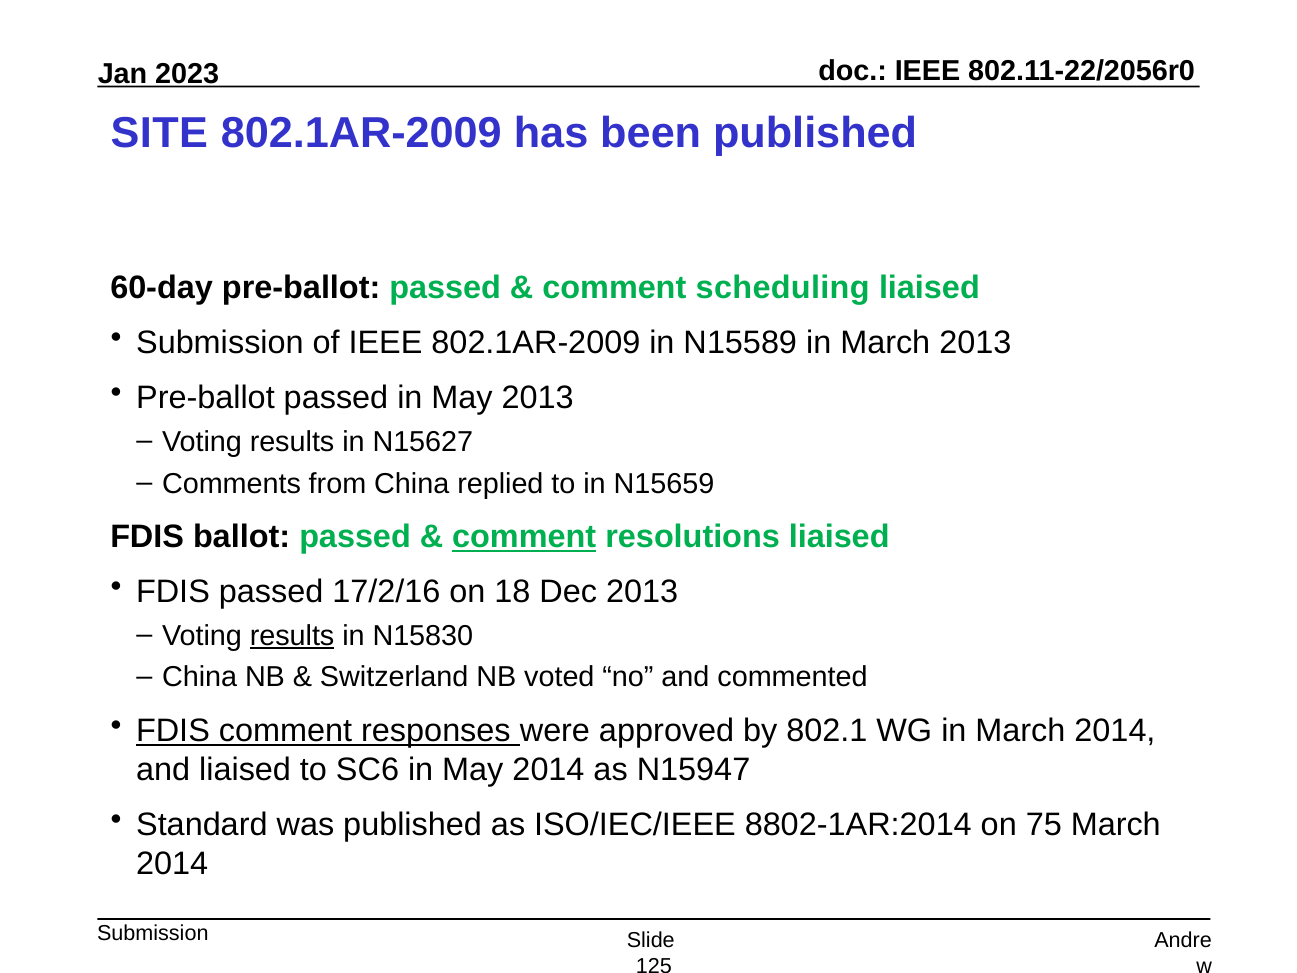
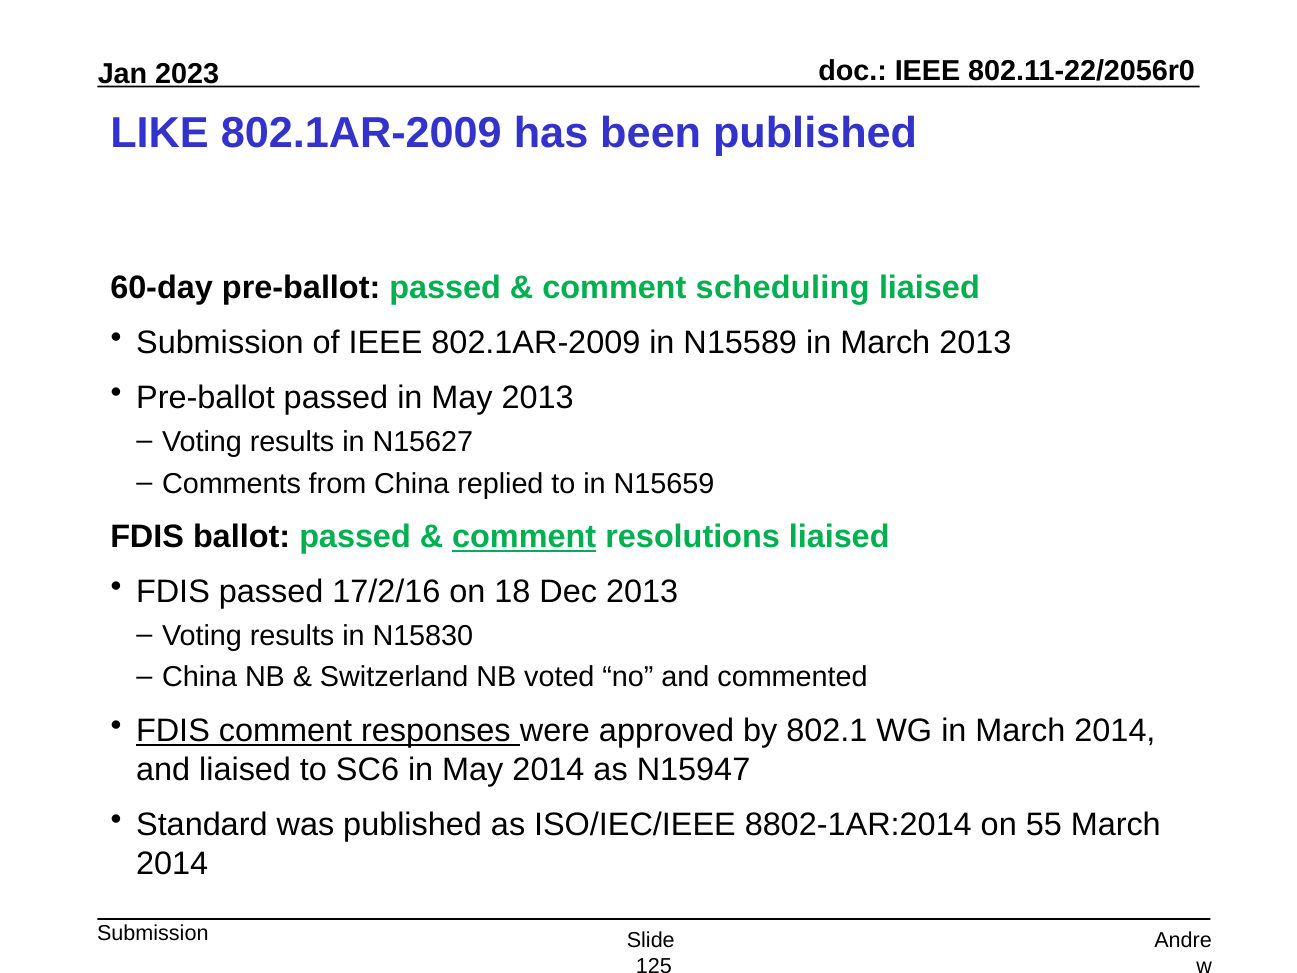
SITE: SITE -> LIKE (160, 133)
results underline: present -> none (292, 635)
75: 75 -> 55 (1044, 825)
